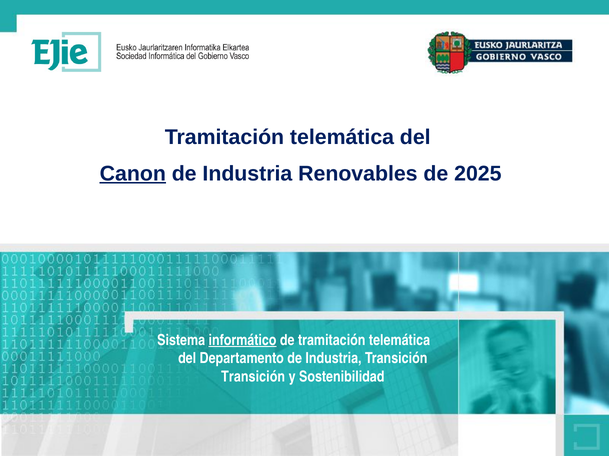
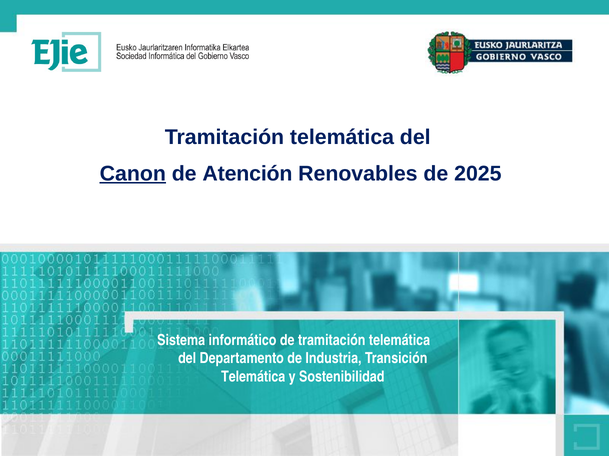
Industria: Industria -> Atención (247, 174)
informático underline: present -> none (243, 341)
Transición: Transición -> Telemática (253, 377)
